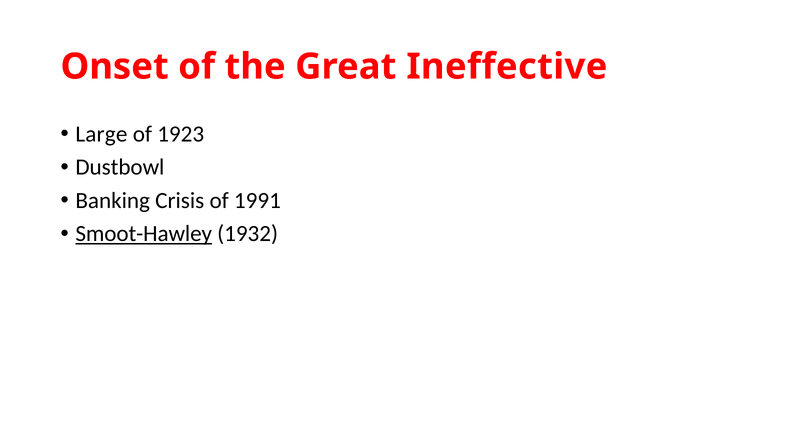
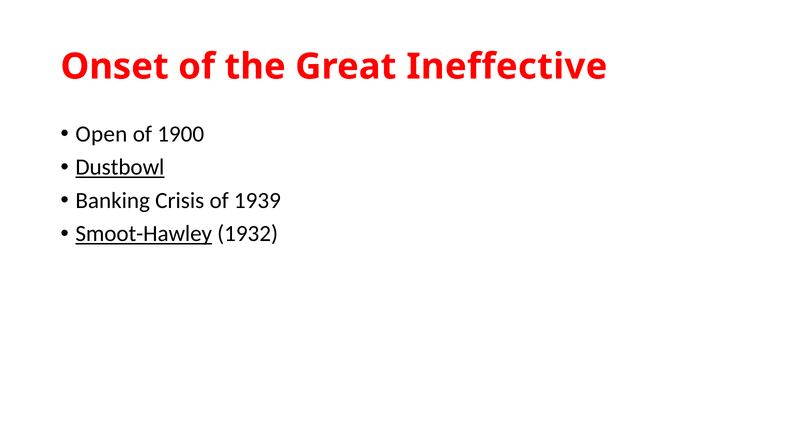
Large: Large -> Open (101, 134)
1923: 1923 -> 1900 (181, 134)
Dustbowl underline: none -> present (120, 168)
1991: 1991 -> 1939 (257, 201)
